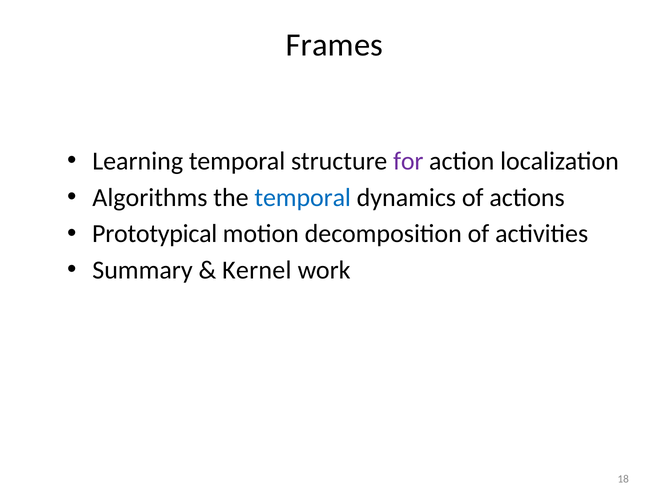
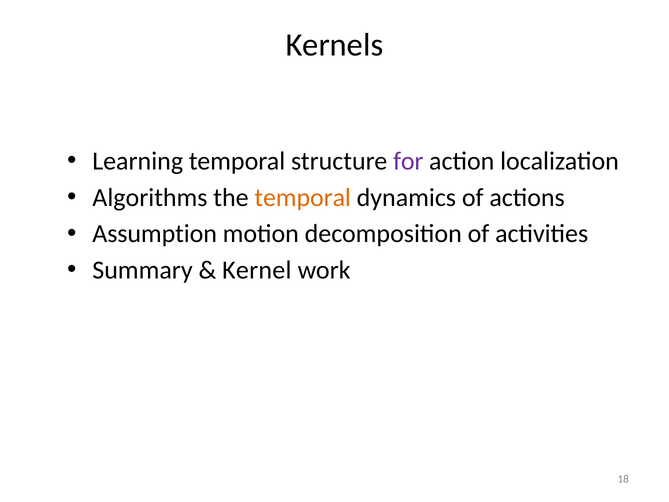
Frames: Frames -> Kernels (334, 45)
temporal colour: blue -> orange (303, 197)
Prototypical: Prototypical -> Assumption (155, 234)
